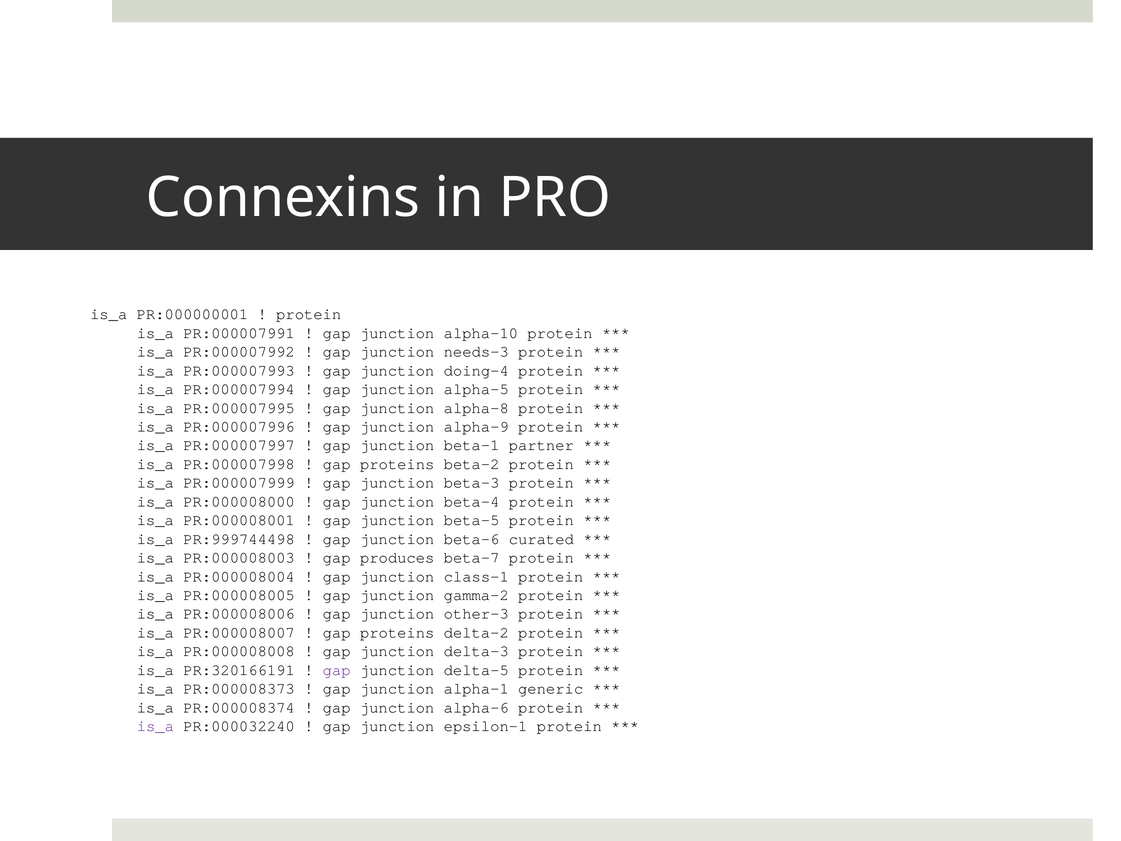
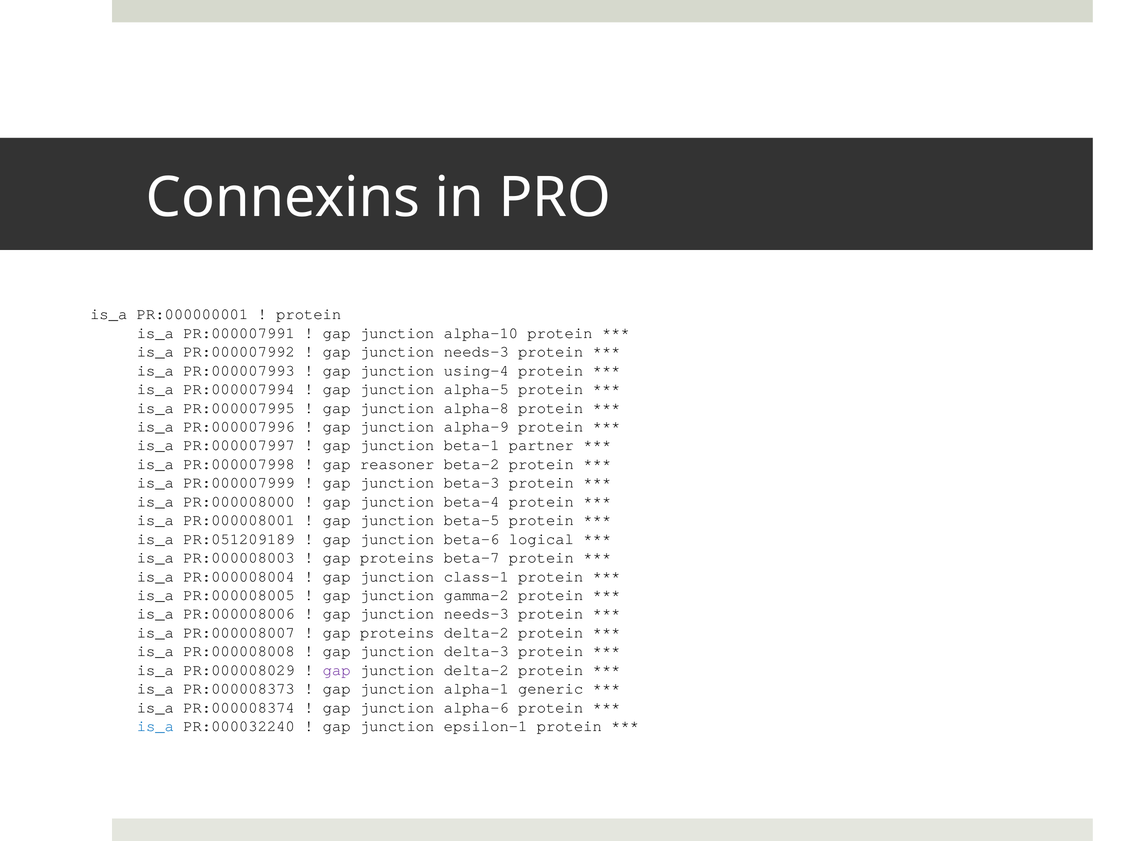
doing-4: doing-4 -> using-4 (476, 370)
proteins: proteins -> reasoner (397, 464)
PR:999744498: PR:999744498 -> PR:051209189 (239, 539)
curated: curated -> logical (541, 539)
produces: produces -> proteins (397, 557)
other-3: other-3 -> needs-3 (476, 614)
PR:320166191: PR:320166191 -> PR:000008029 (239, 670)
junction delta-5: delta-5 -> delta-2 (476, 670)
is_a colour: purple -> blue (155, 726)
